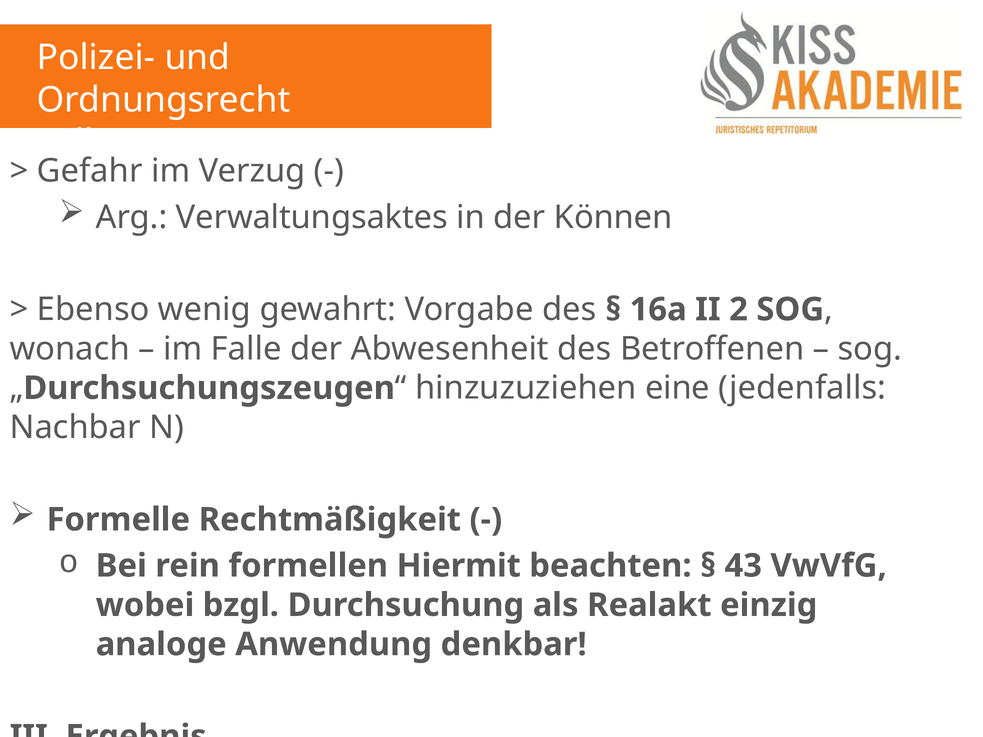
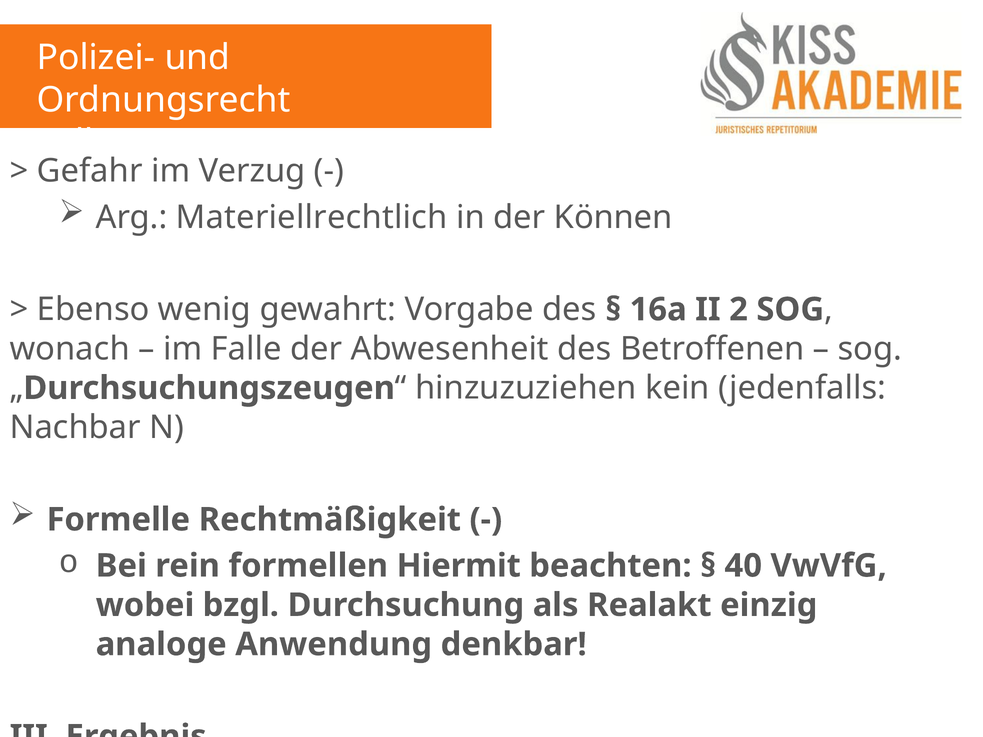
Verwaltungsaktes: Verwaltungsaktes -> Materiellrechtlich (312, 217)
eine: eine -> kein (677, 388)
43: 43 -> 40 (743, 566)
